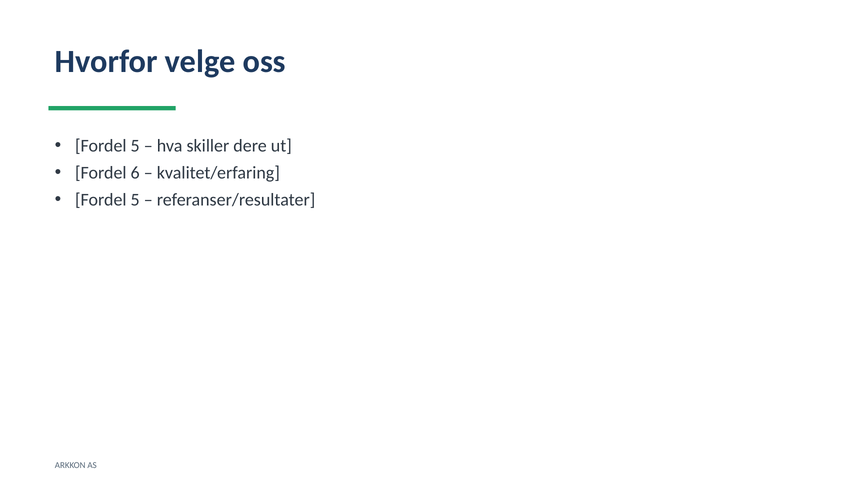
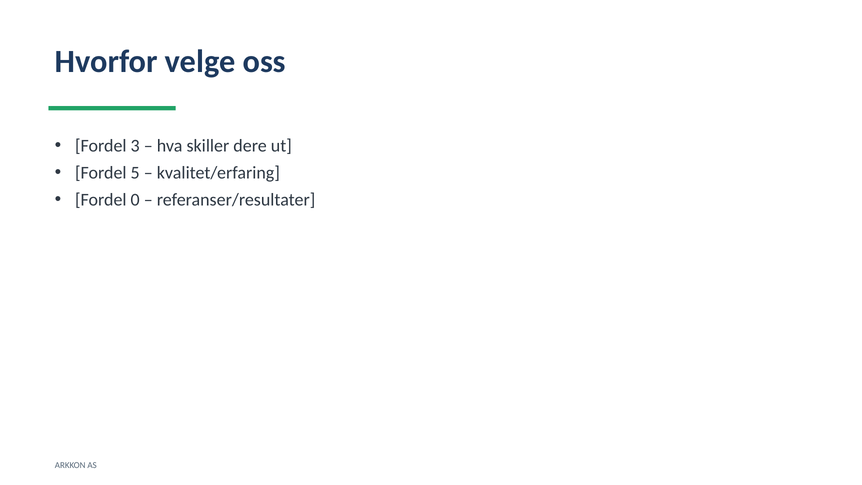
5: 5 -> 3 (135, 146)
6: 6 -> 5 (135, 173)
5: 5 -> 0 (135, 200)
